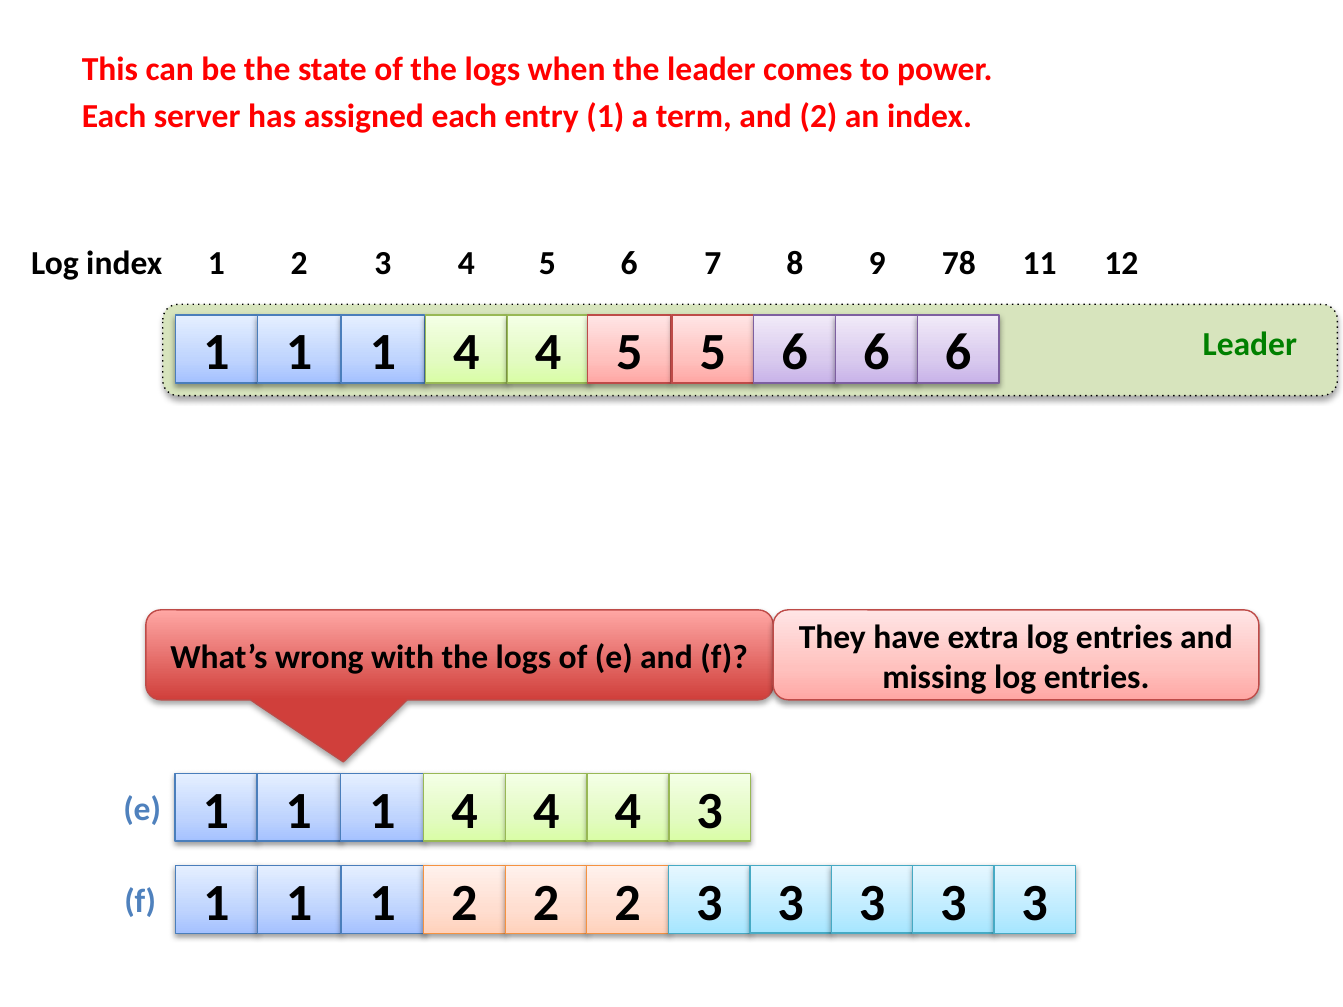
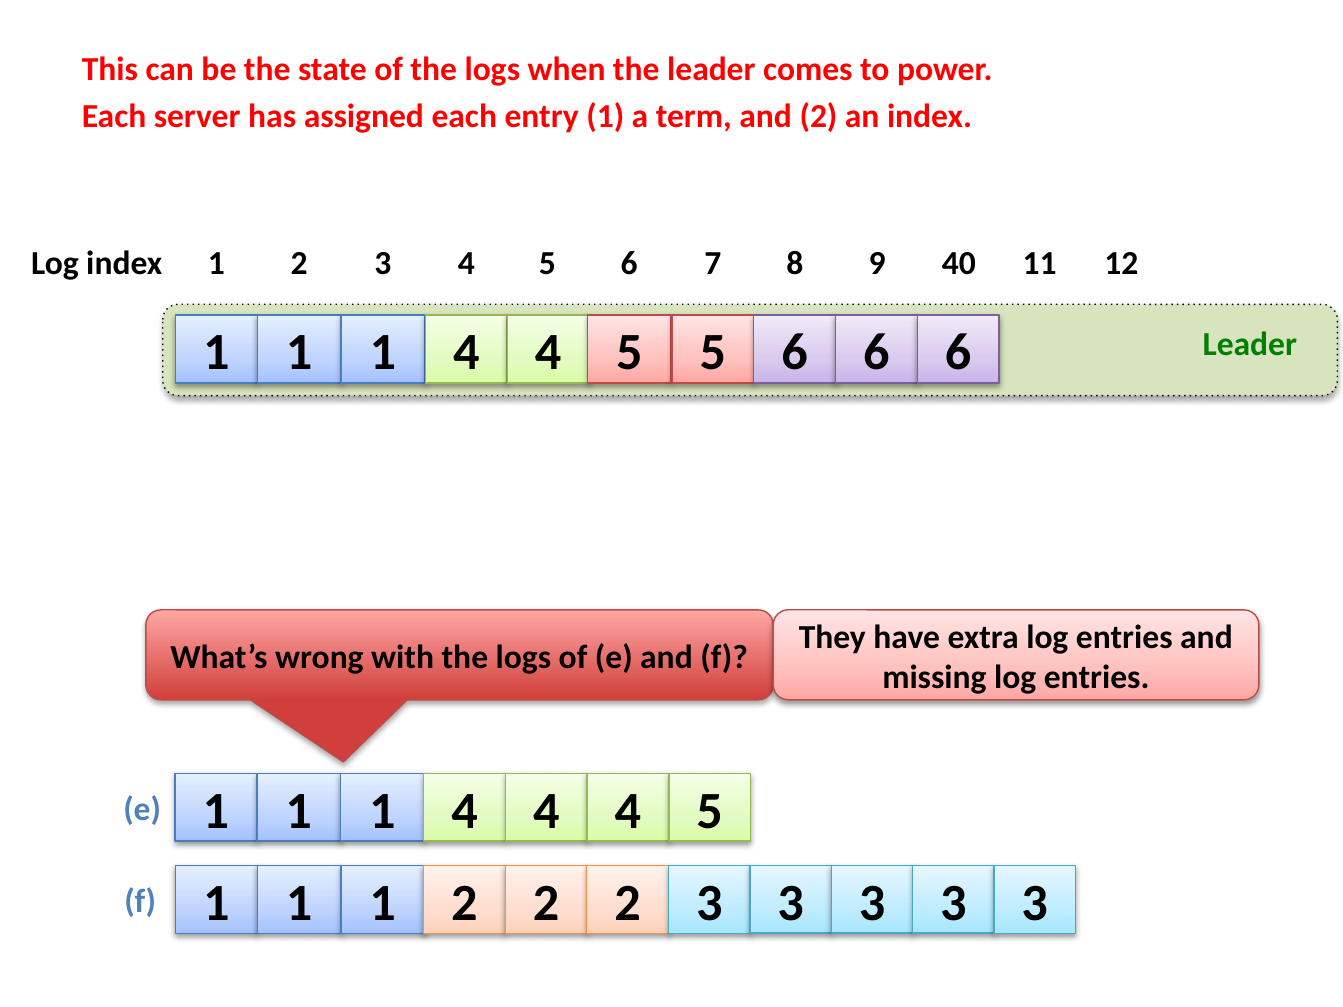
78: 78 -> 40 (959, 264)
4 4 4 3: 3 -> 5 (710, 811)
